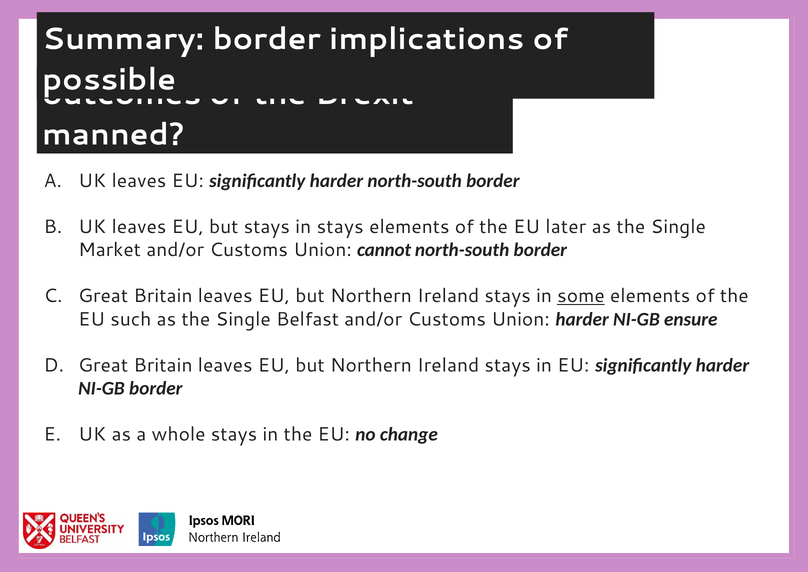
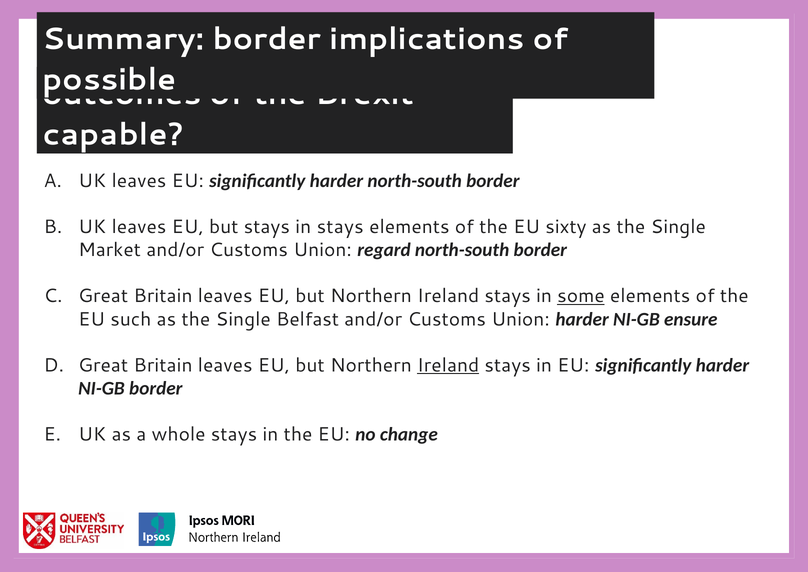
manned: manned -> capable (113, 134)
later: later -> sixty (566, 227)
cannot: cannot -> regard (384, 250)
Ireland underline: none -> present (448, 365)
